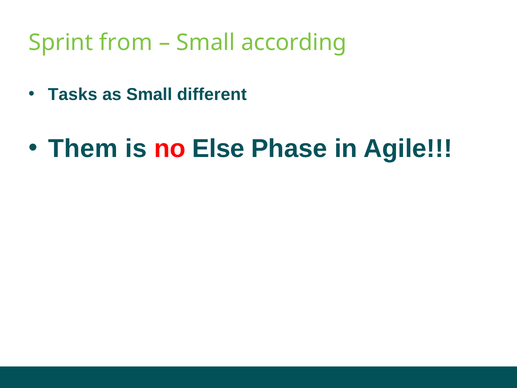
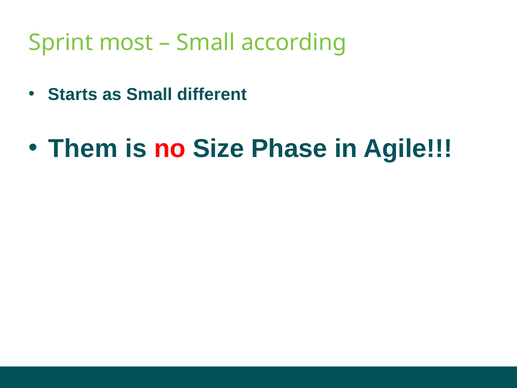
from: from -> most (126, 43)
Tasks: Tasks -> Starts (73, 94)
Else: Else -> Size (218, 149)
